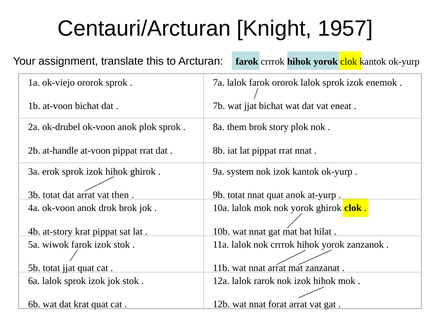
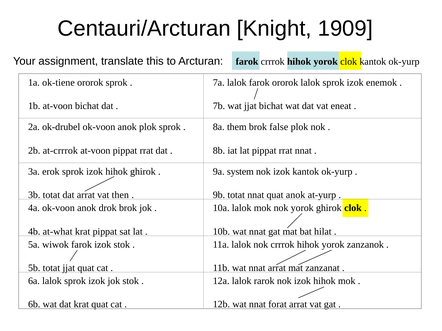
1957: 1957 -> 1909 (345, 28)
ok-viejo: ok-viejo -> ok-tiene (58, 83)
story: story -> false (279, 127)
at-handle: at-handle -> at-crrrok (60, 151)
at-story: at-story -> at-what (58, 232)
